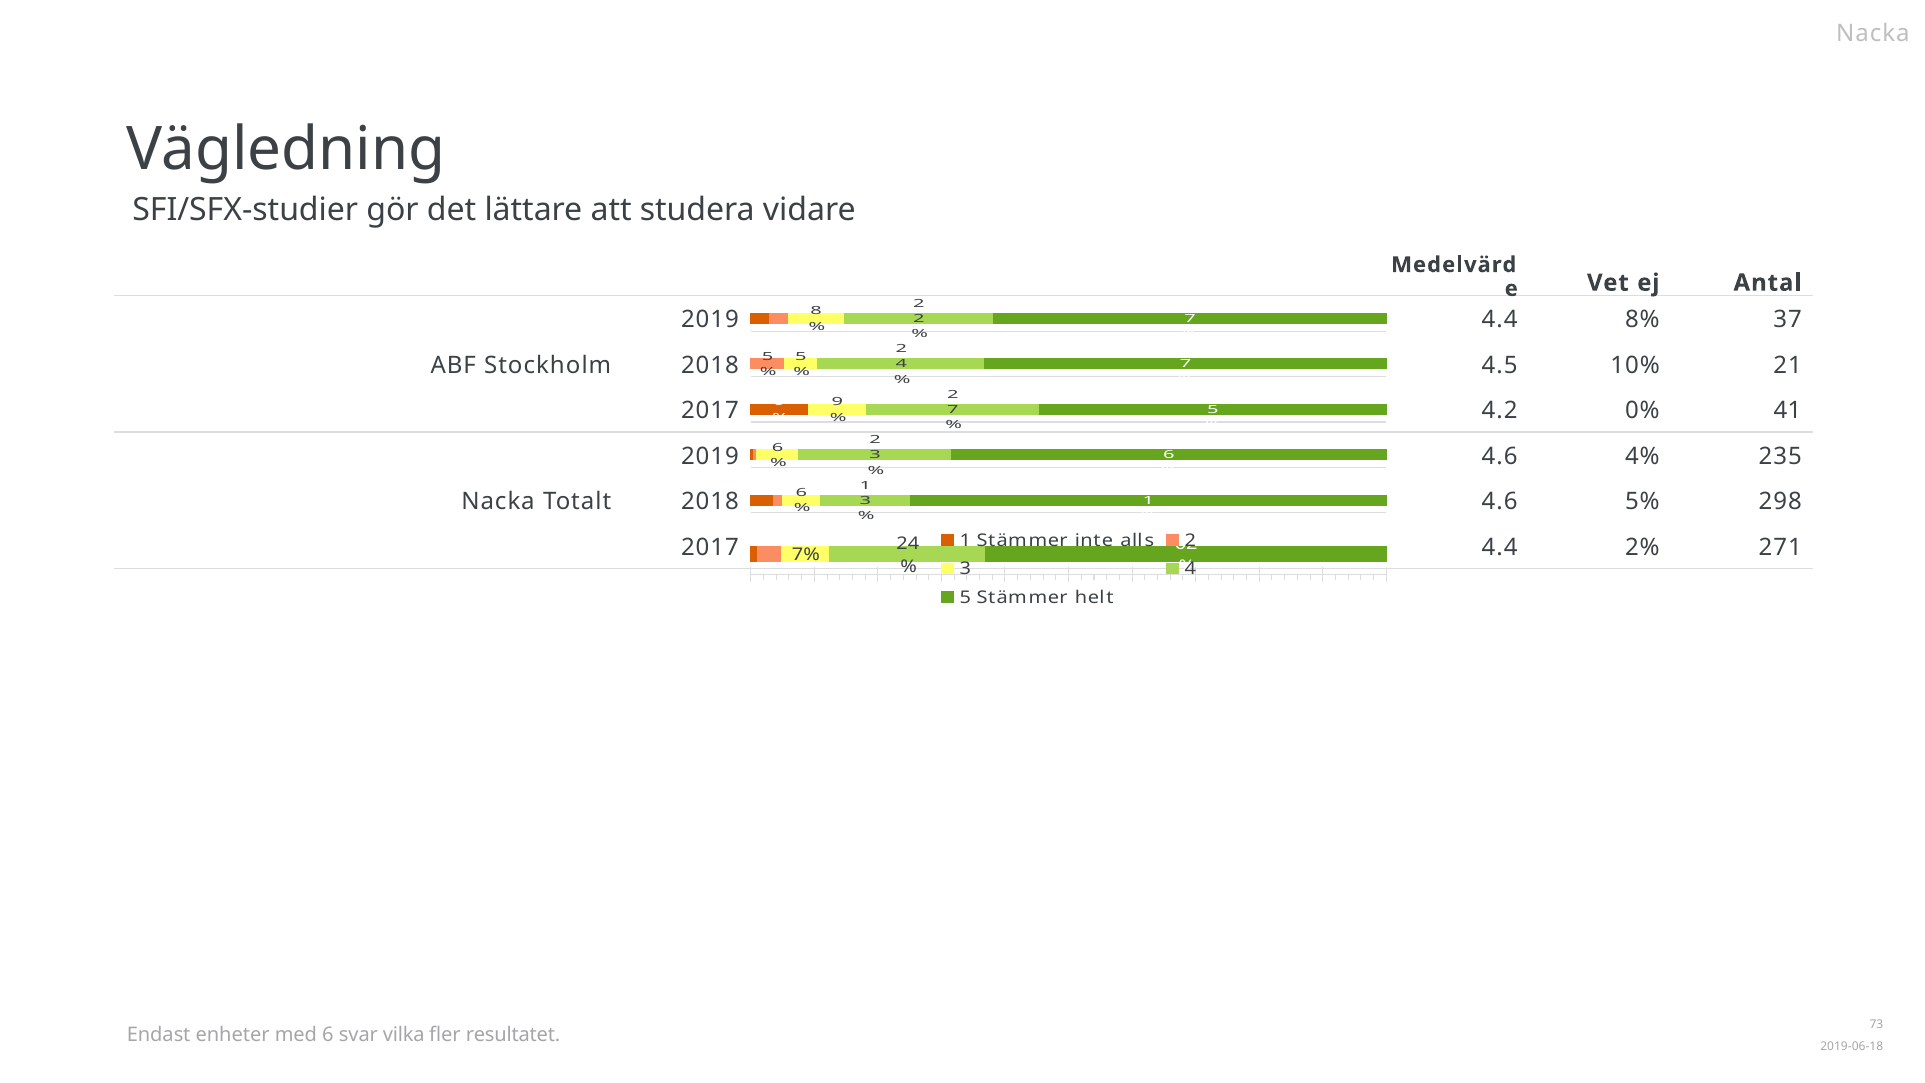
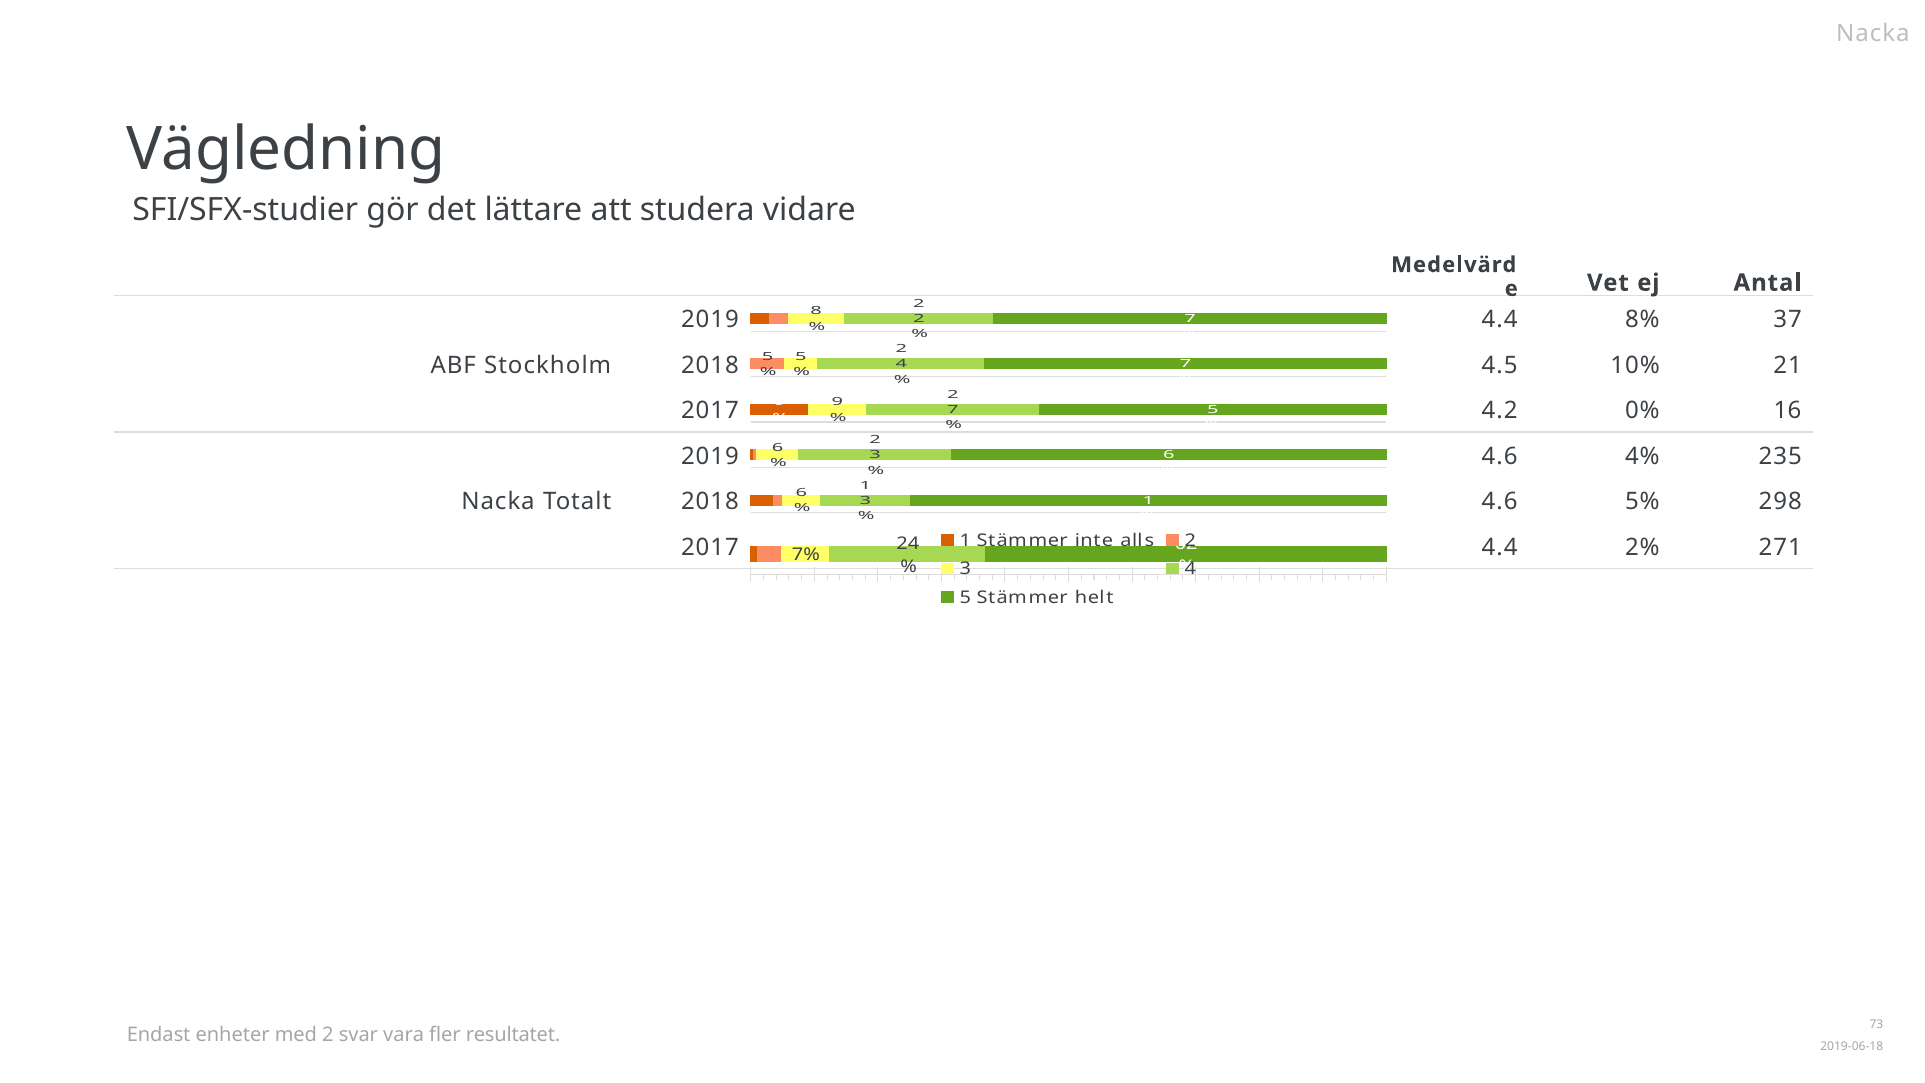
41: 41 -> 16 (1788, 411)
med 6: 6 -> 2 (328, 1034)
vilka: vilka -> vara (404, 1034)
